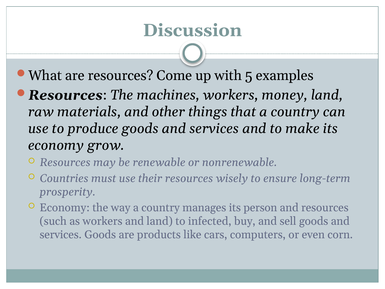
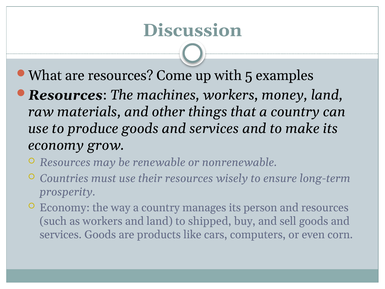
infected: infected -> shipped (210, 221)
